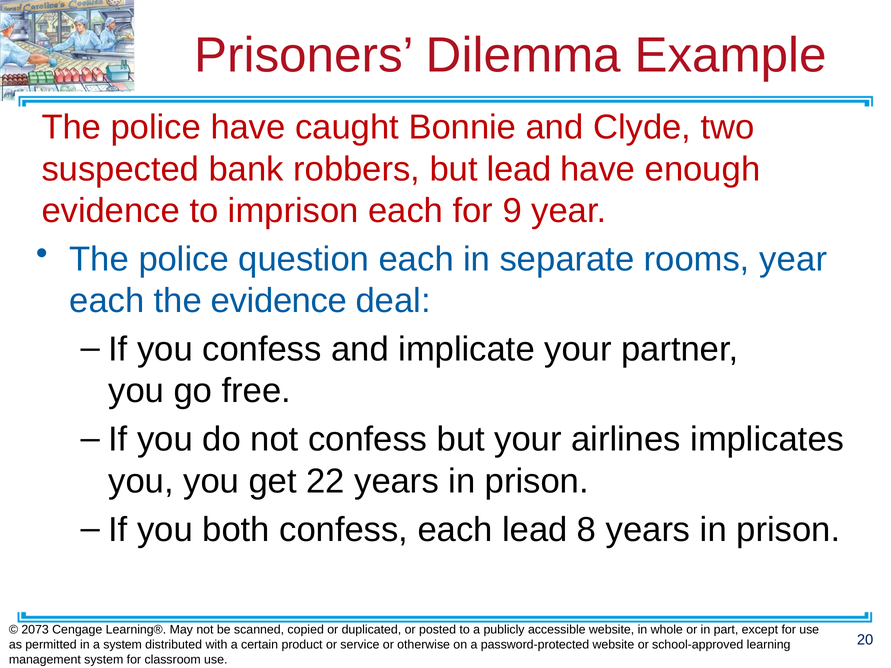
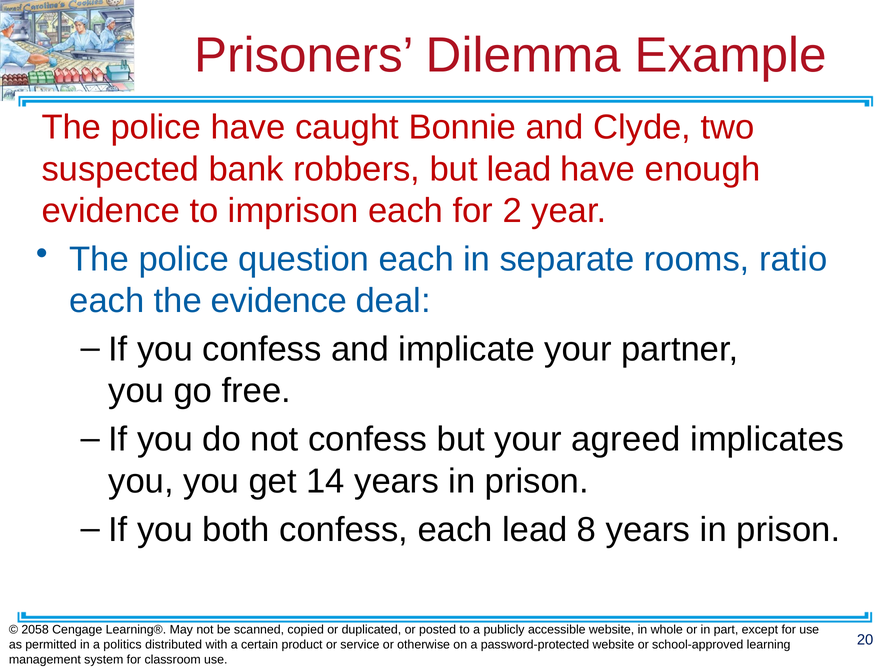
9: 9 -> 2 (512, 211)
rooms year: year -> ratio (793, 259)
airlines: airlines -> agreed (626, 440)
22: 22 -> 14 (325, 481)
2073: 2073 -> 2058 (35, 630)
a system: system -> politics (123, 645)
